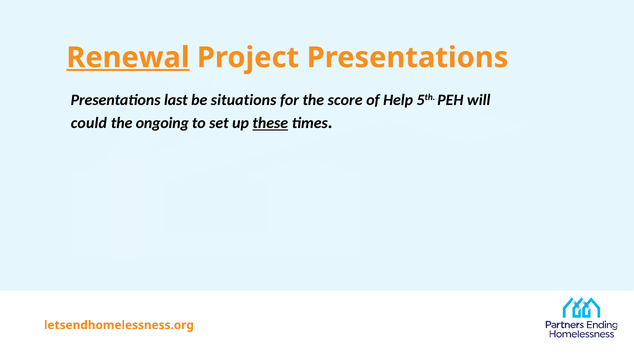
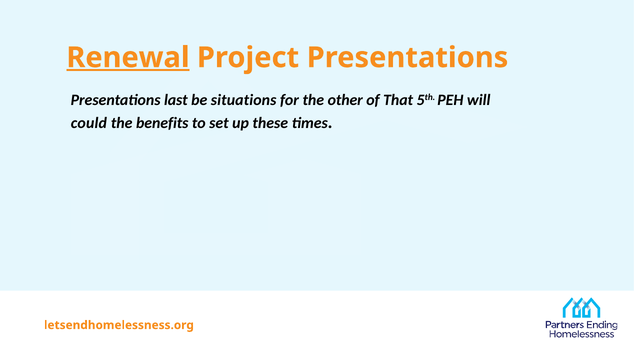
score: score -> other (345, 100)
Help: Help -> That (398, 100)
ongoing: ongoing -> benefits (162, 123)
these underline: present -> none (270, 123)
